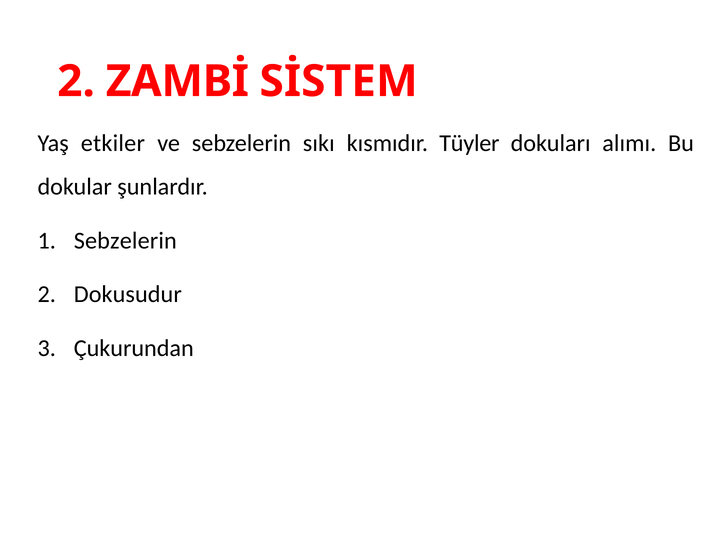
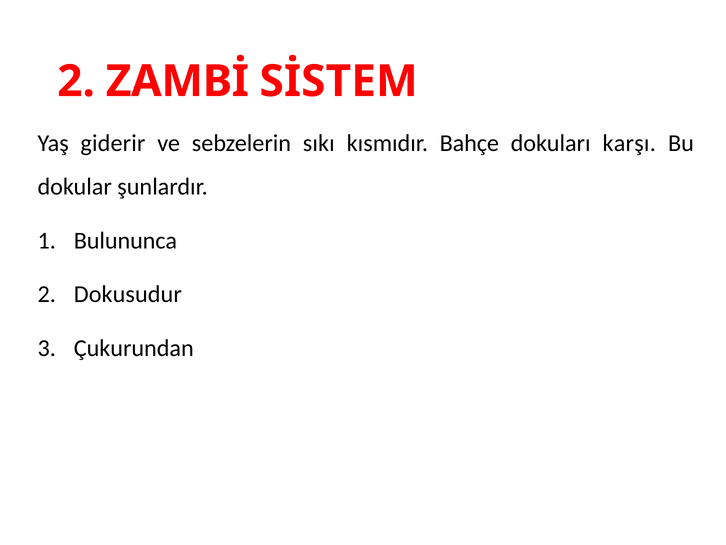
etkiler: etkiler -> giderir (113, 143)
Tüyler: Tüyler -> Bahçe (469, 143)
alımı: alımı -> karşı (629, 143)
Sebzelerin: Sebzelerin -> Bulununca (125, 240)
